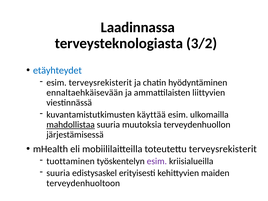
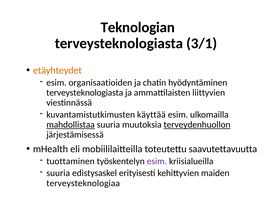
Laadinnassa: Laadinnassa -> Teknologian (138, 27)
3/2: 3/2 -> 3/1 (202, 43)
etäyhteydet colour: blue -> orange (57, 70)
esim terveysrekisterit: terveysrekisterit -> organisaatioiden (100, 83)
ennaltaehkäisevään: ennaltaehkäisevään -> terveysteknologiasta (85, 93)
terveydenhuollon underline: none -> present (197, 125)
toteutettu terveysrekisterit: terveysrekisterit -> saavutettavuutta (223, 149)
terveydenhuoltoon: terveydenhuoltoon -> terveysteknologiaa (83, 183)
